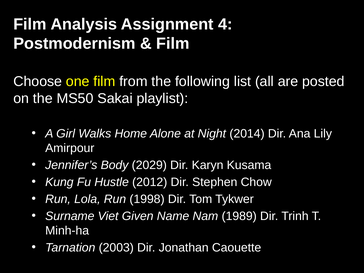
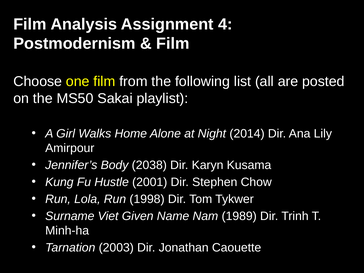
2029: 2029 -> 2038 (149, 165)
2012: 2012 -> 2001 (150, 182)
